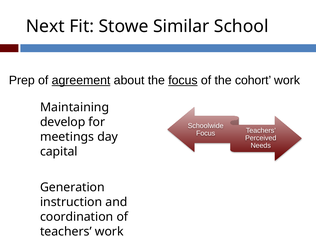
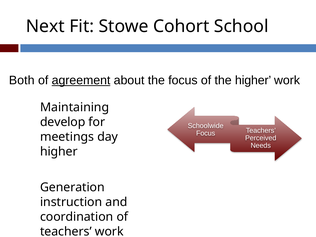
Similar: Similar -> Cohort (181, 26)
Prep: Prep -> Both (22, 80)
focus underline: present -> none (183, 80)
the cohort: cohort -> higher (253, 80)
capital: capital -> higher (59, 152)
